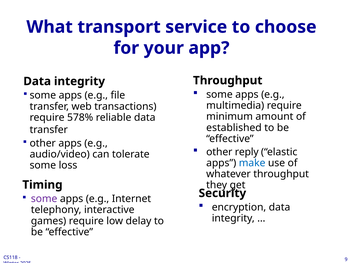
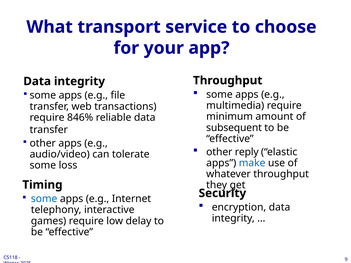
578%: 578% -> 846% (80, 118)
established: established -> subsequent (234, 128)
some colour: purple -> blue (44, 199)
